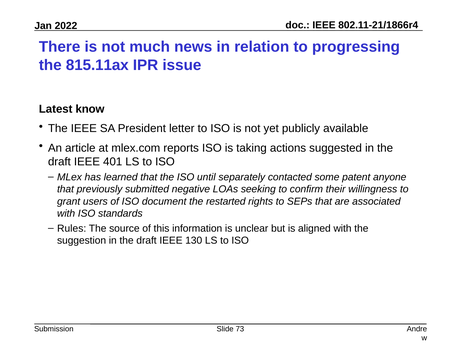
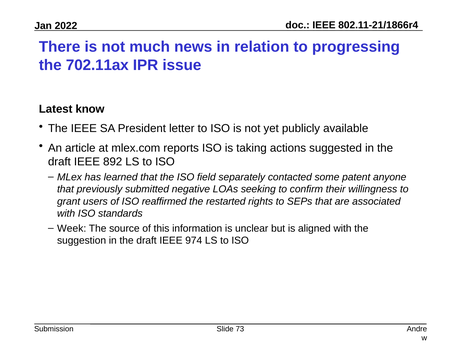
815.11ax: 815.11ax -> 702.11ax (97, 65)
401: 401 -> 892 (113, 162)
until: until -> field (206, 177)
document: document -> reaffirmed (164, 201)
Rules: Rules -> Week (72, 228)
130: 130 -> 974 (194, 240)
